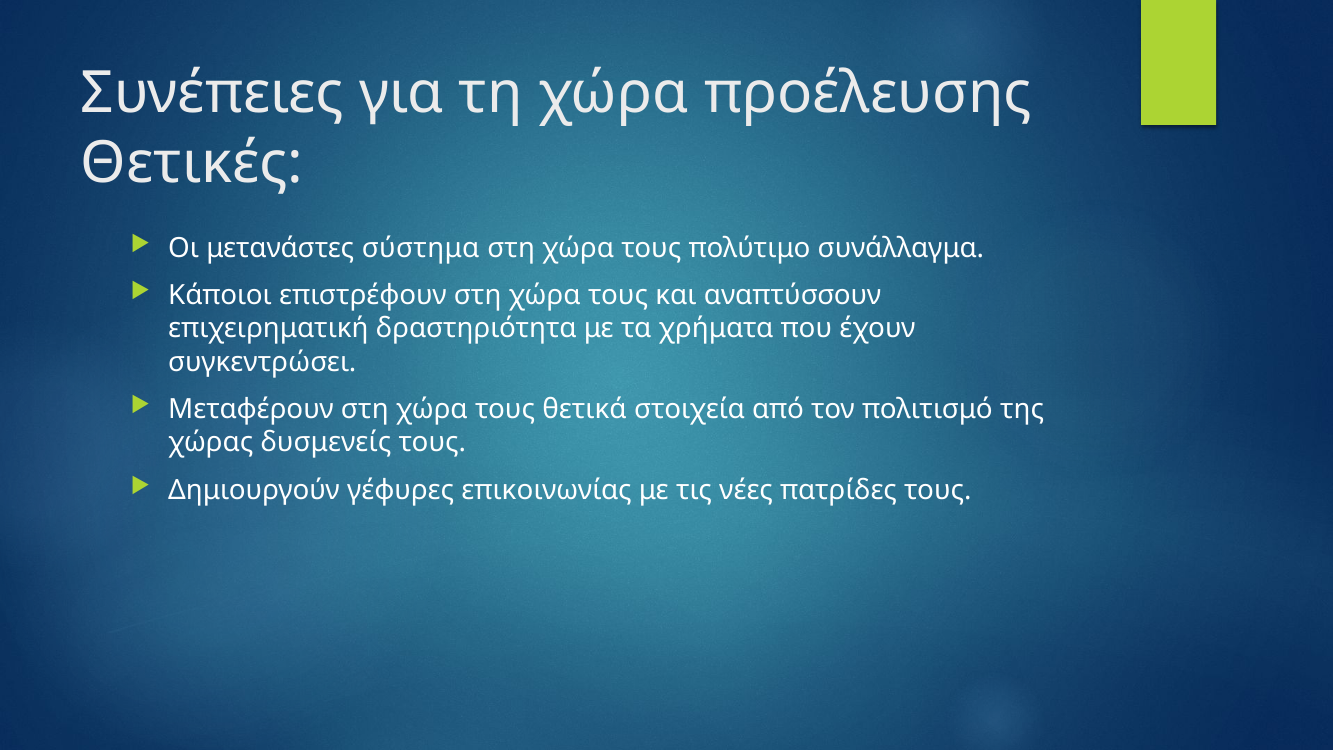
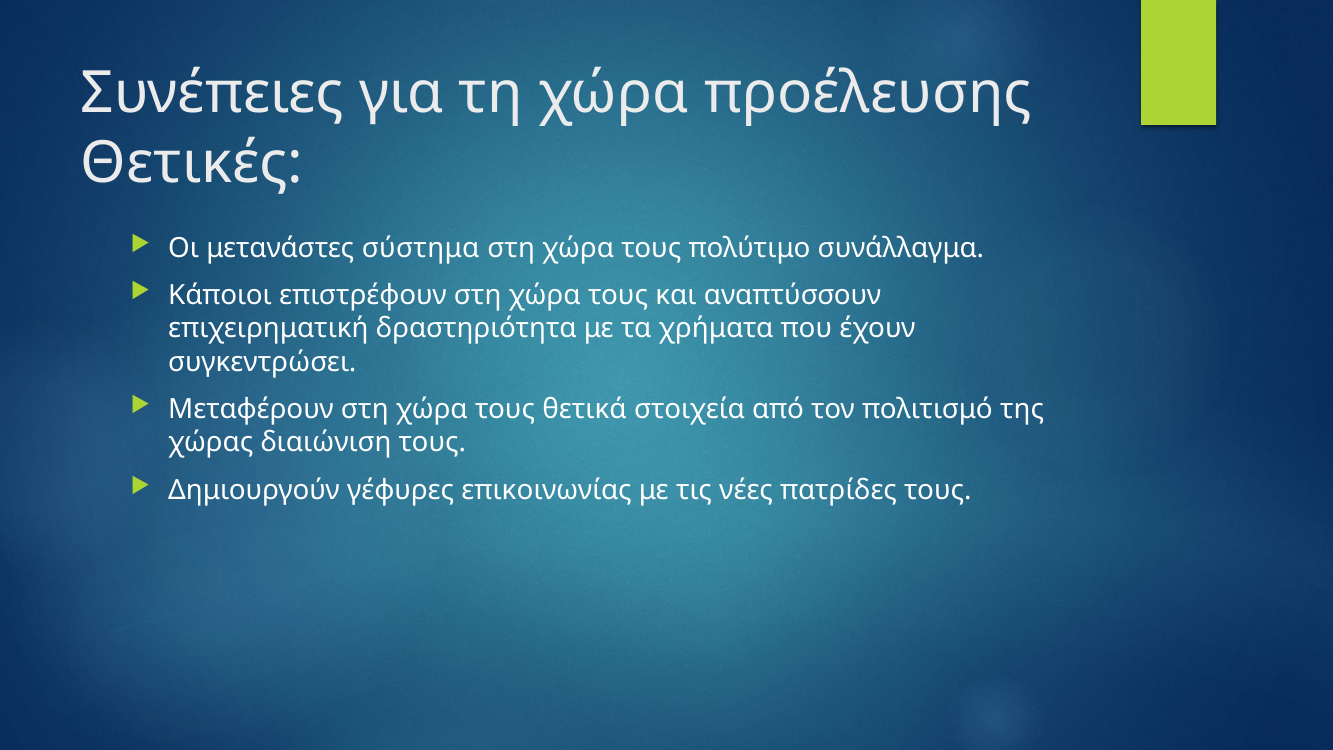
δυσμενείς: δυσμενείς -> διαιώνιση (326, 443)
